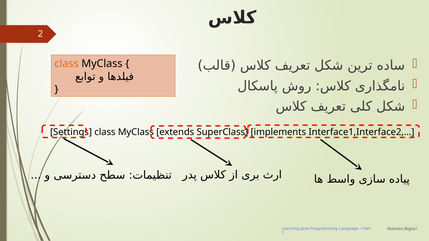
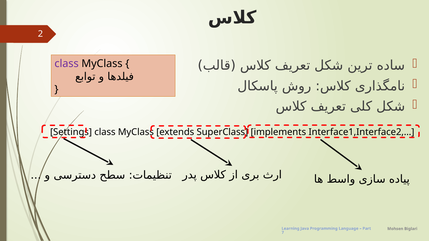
class colour: orange -> purple (67, 64)
